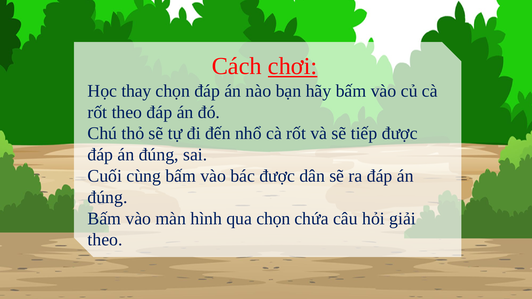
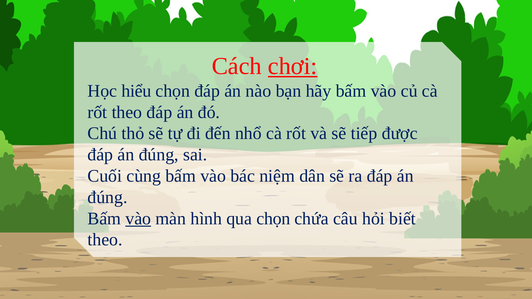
thay: thay -> hiểu (136, 91)
bác được: được -> niệm (277, 176)
vào underline: none -> present (138, 219)
giải: giải -> biết (403, 219)
